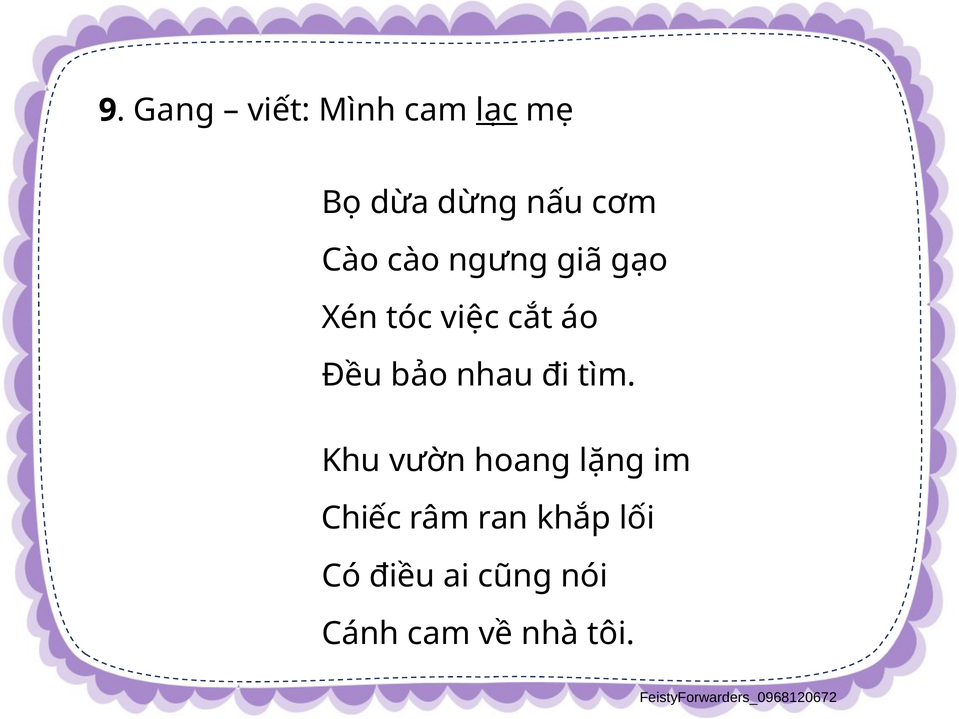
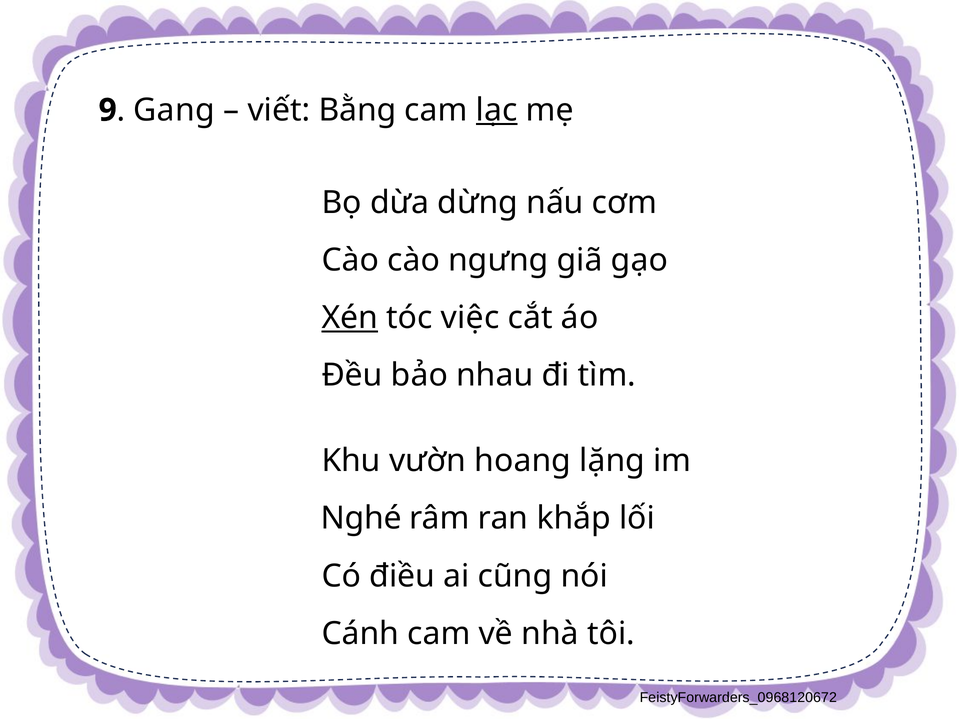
Mình: Mình -> Bằng (357, 110)
Xén underline: none -> present (350, 318)
Chiếc: Chiếc -> Nghé (361, 519)
